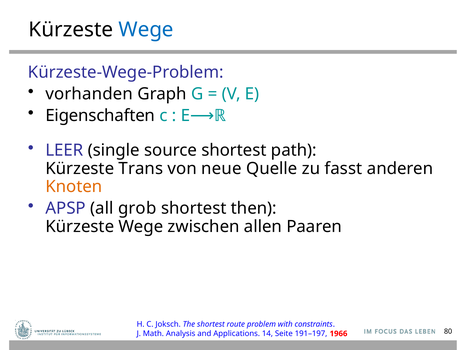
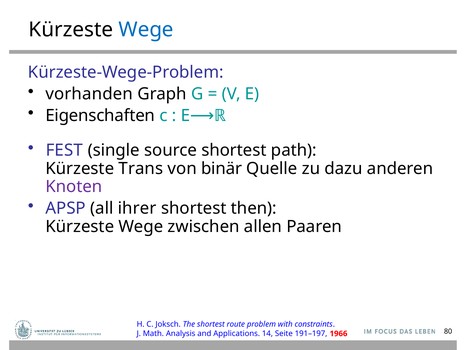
LEER: LEER -> FEST (64, 150)
neue: neue -> binär (222, 168)
fasst: fasst -> dazu (344, 168)
Knoten colour: orange -> purple (74, 186)
grob: grob -> ihrer (137, 208)
